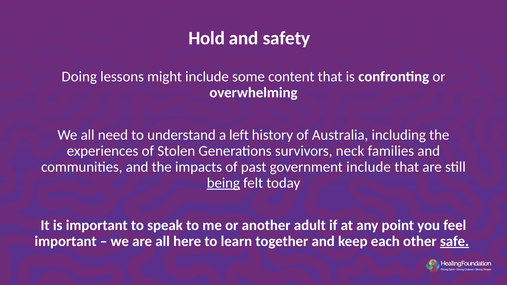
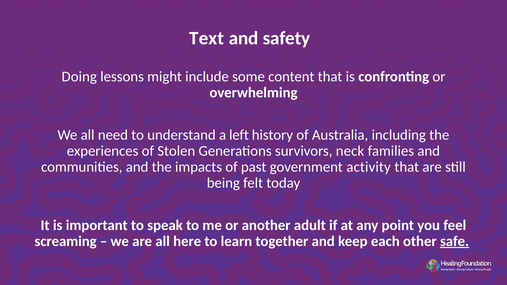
Hold: Hold -> Text (207, 38)
government include: include -> activity (369, 167)
being underline: present -> none (223, 183)
important: important -> screaming (66, 241)
